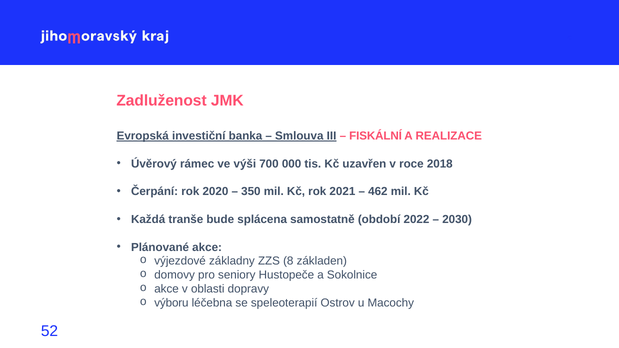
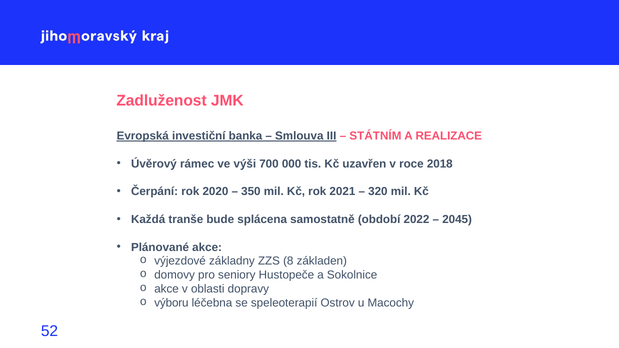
FISKÁLNÍ: FISKÁLNÍ -> STÁTNÍM (375, 136)
462: 462 -> 320 (378, 192)
2030: 2030 -> 2045 (457, 219)
